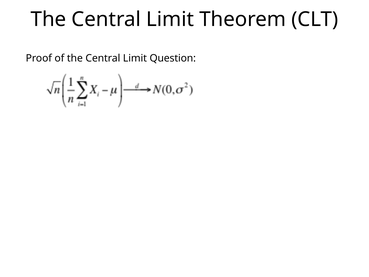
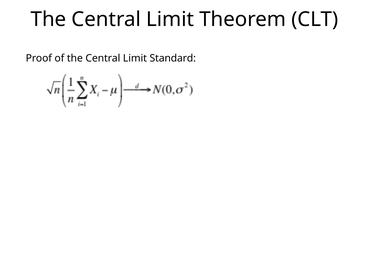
Question: Question -> Standard (173, 58)
